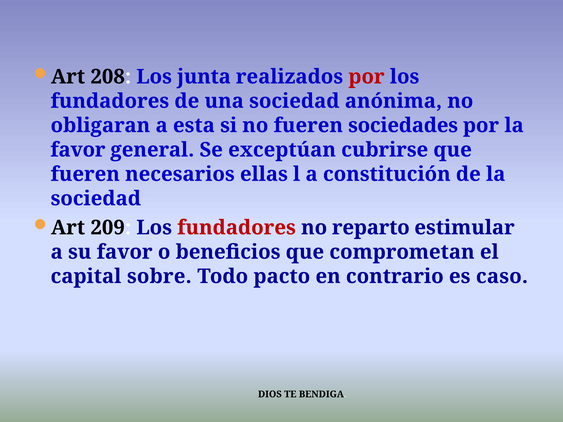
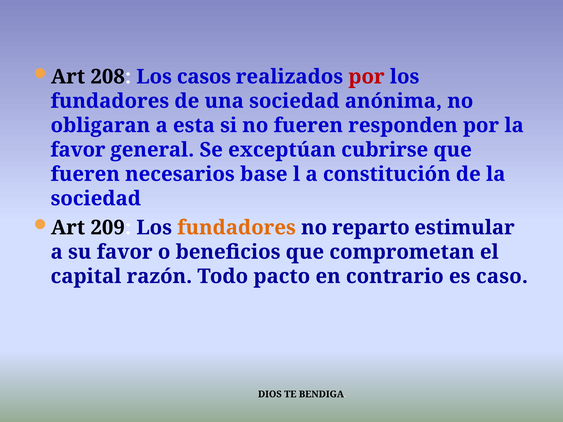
junta: junta -> casos (204, 77)
sociedades: sociedades -> responden (403, 126)
ellas: ellas -> base (264, 174)
fundadores colour: red -> orange (236, 228)
sobre: sobre -> razón (159, 277)
